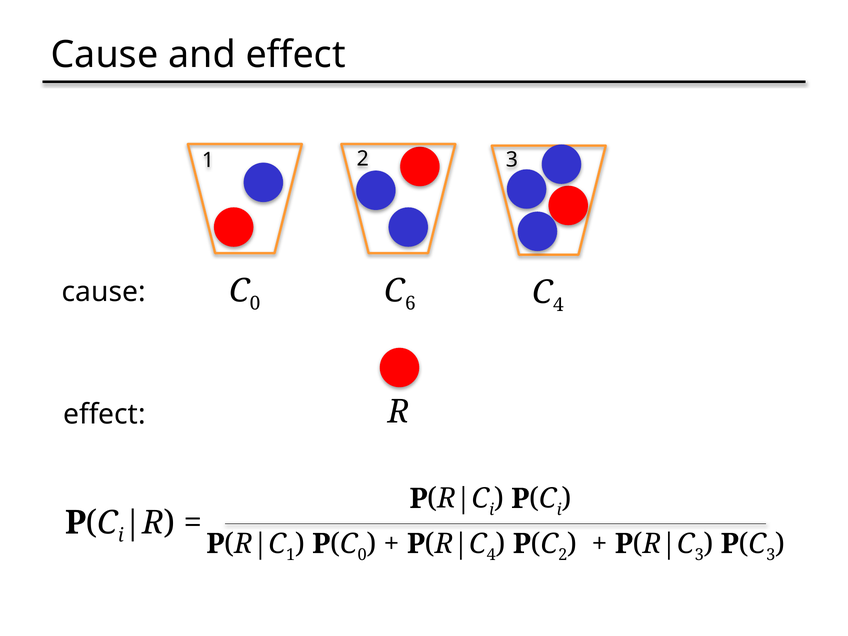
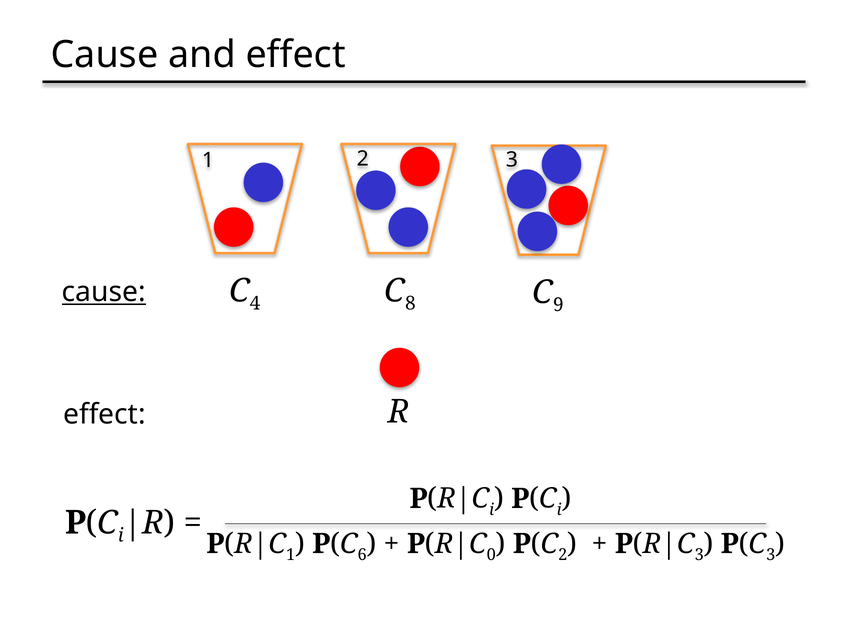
cause underline: none -> present (104, 292)
0: 0 -> 4 (255, 303)
6: 6 -> 8 (410, 303)
4: 4 -> 9 (558, 305)
0: 0 -> 6 (362, 555)
4: 4 -> 0 (491, 555)
